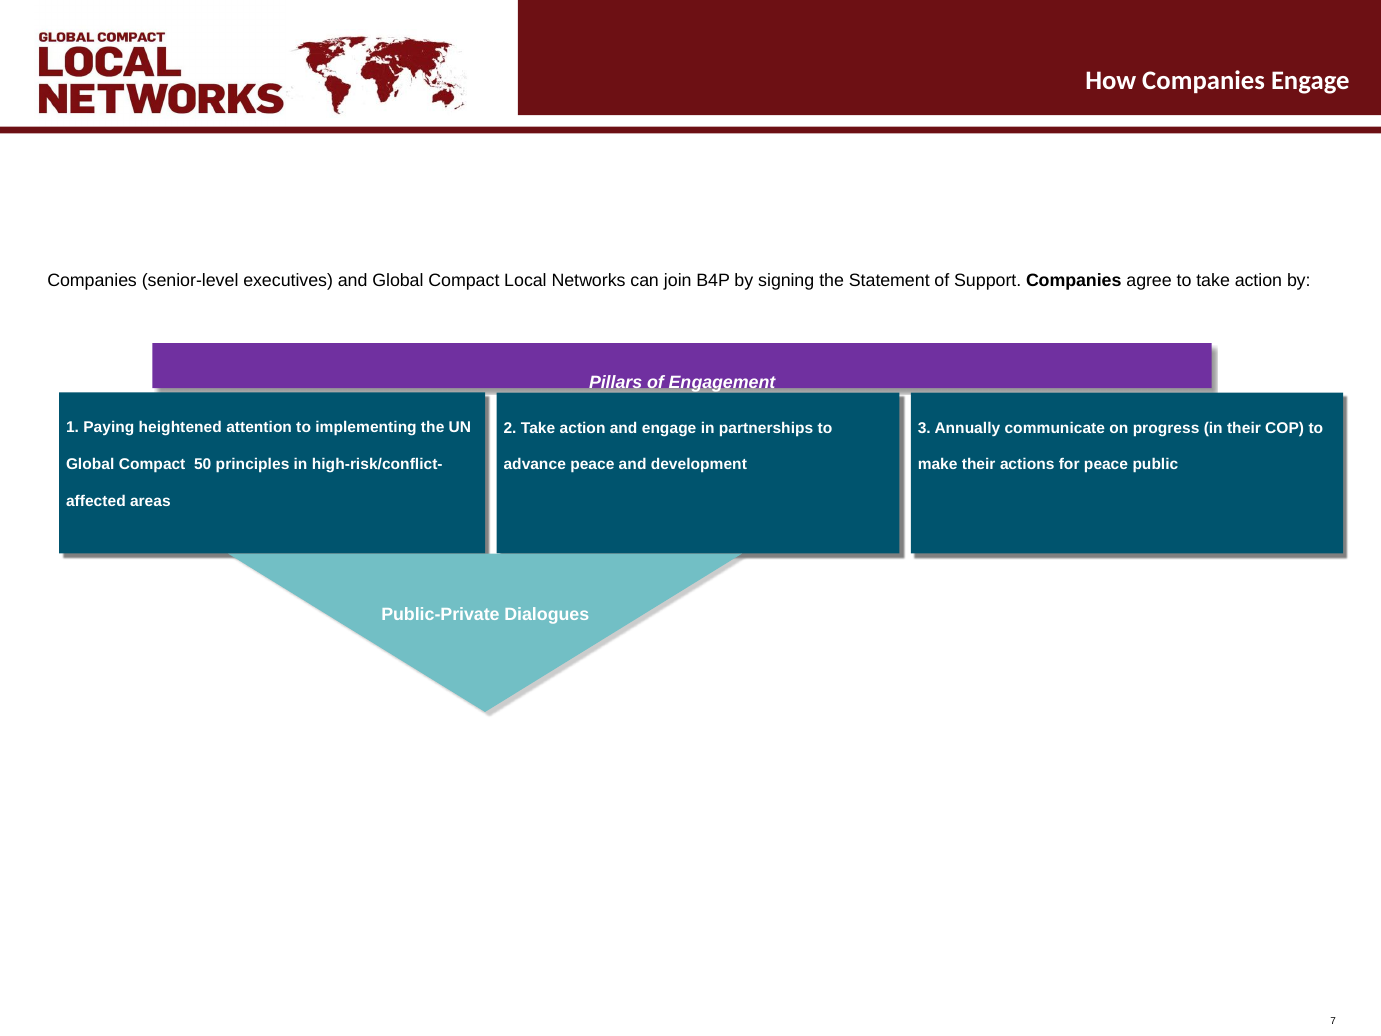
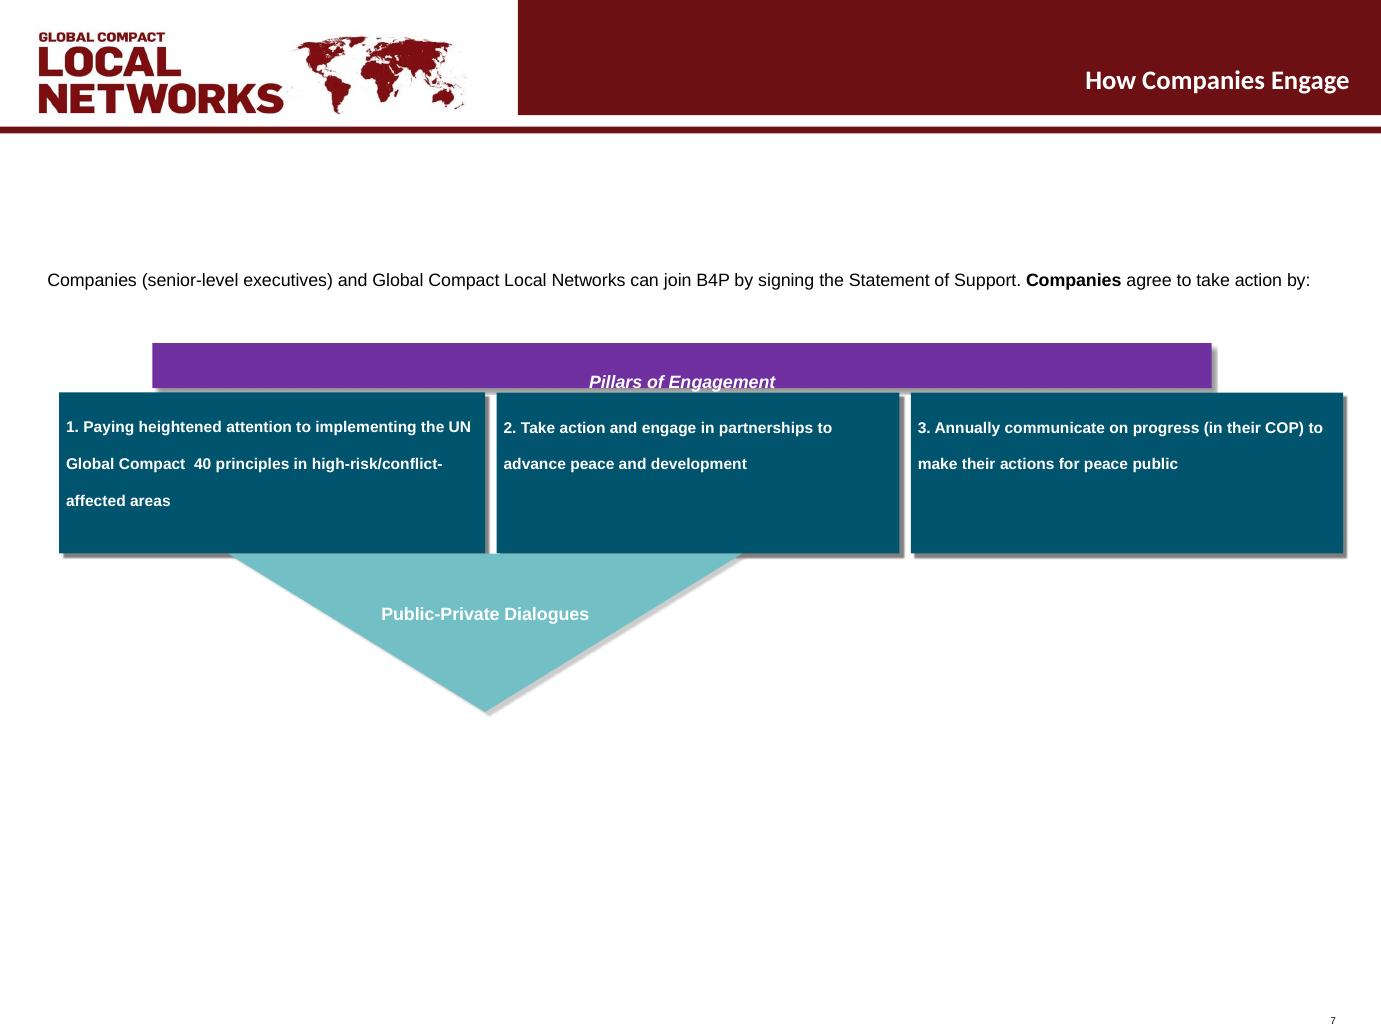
50: 50 -> 40 (203, 464)
